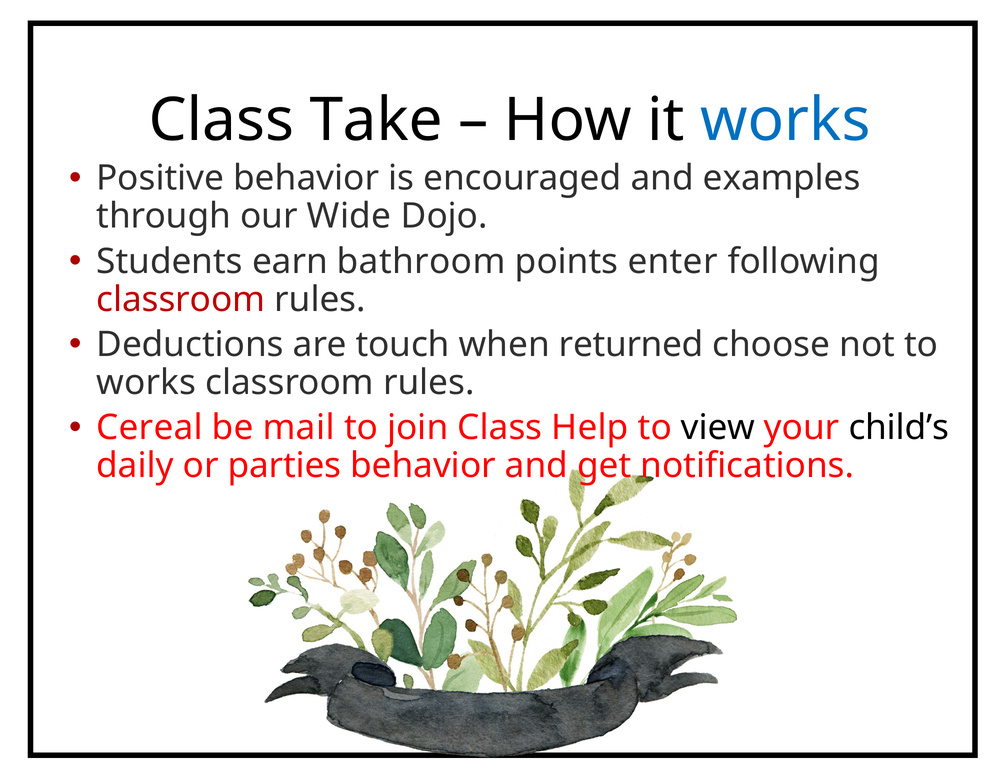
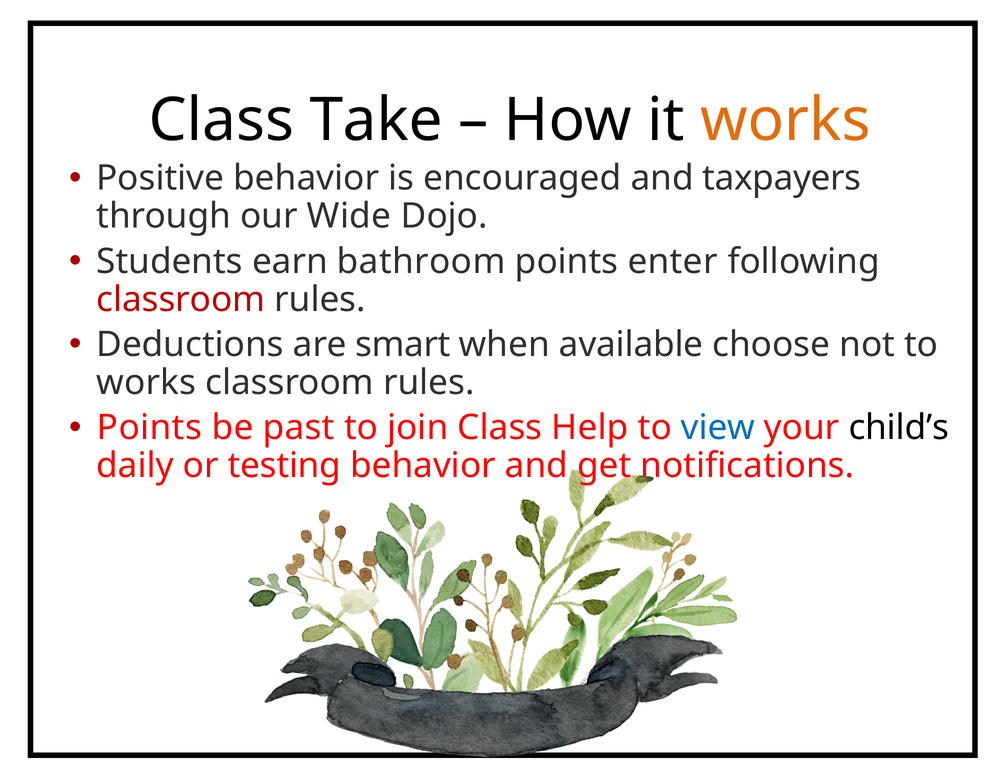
works colour: blue -> orange (785, 120)
examples: examples -> taxpayers (782, 178)
touch: touch -> smart (403, 345)
returned: returned -> available (631, 345)
Cereal: Cereal -> Points (149, 428)
mail: mail -> past (299, 428)
view colour: black -> blue (718, 428)
parties: parties -> testing (284, 466)
